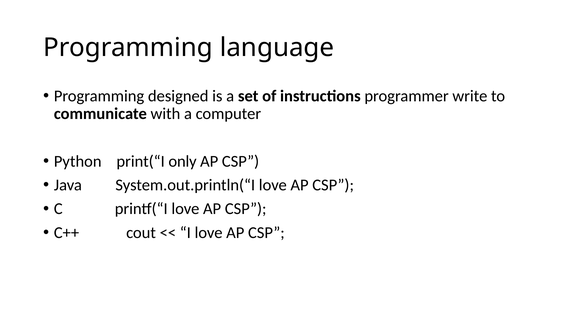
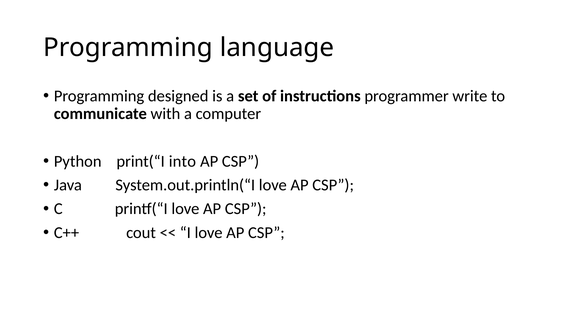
only: only -> into (182, 161)
